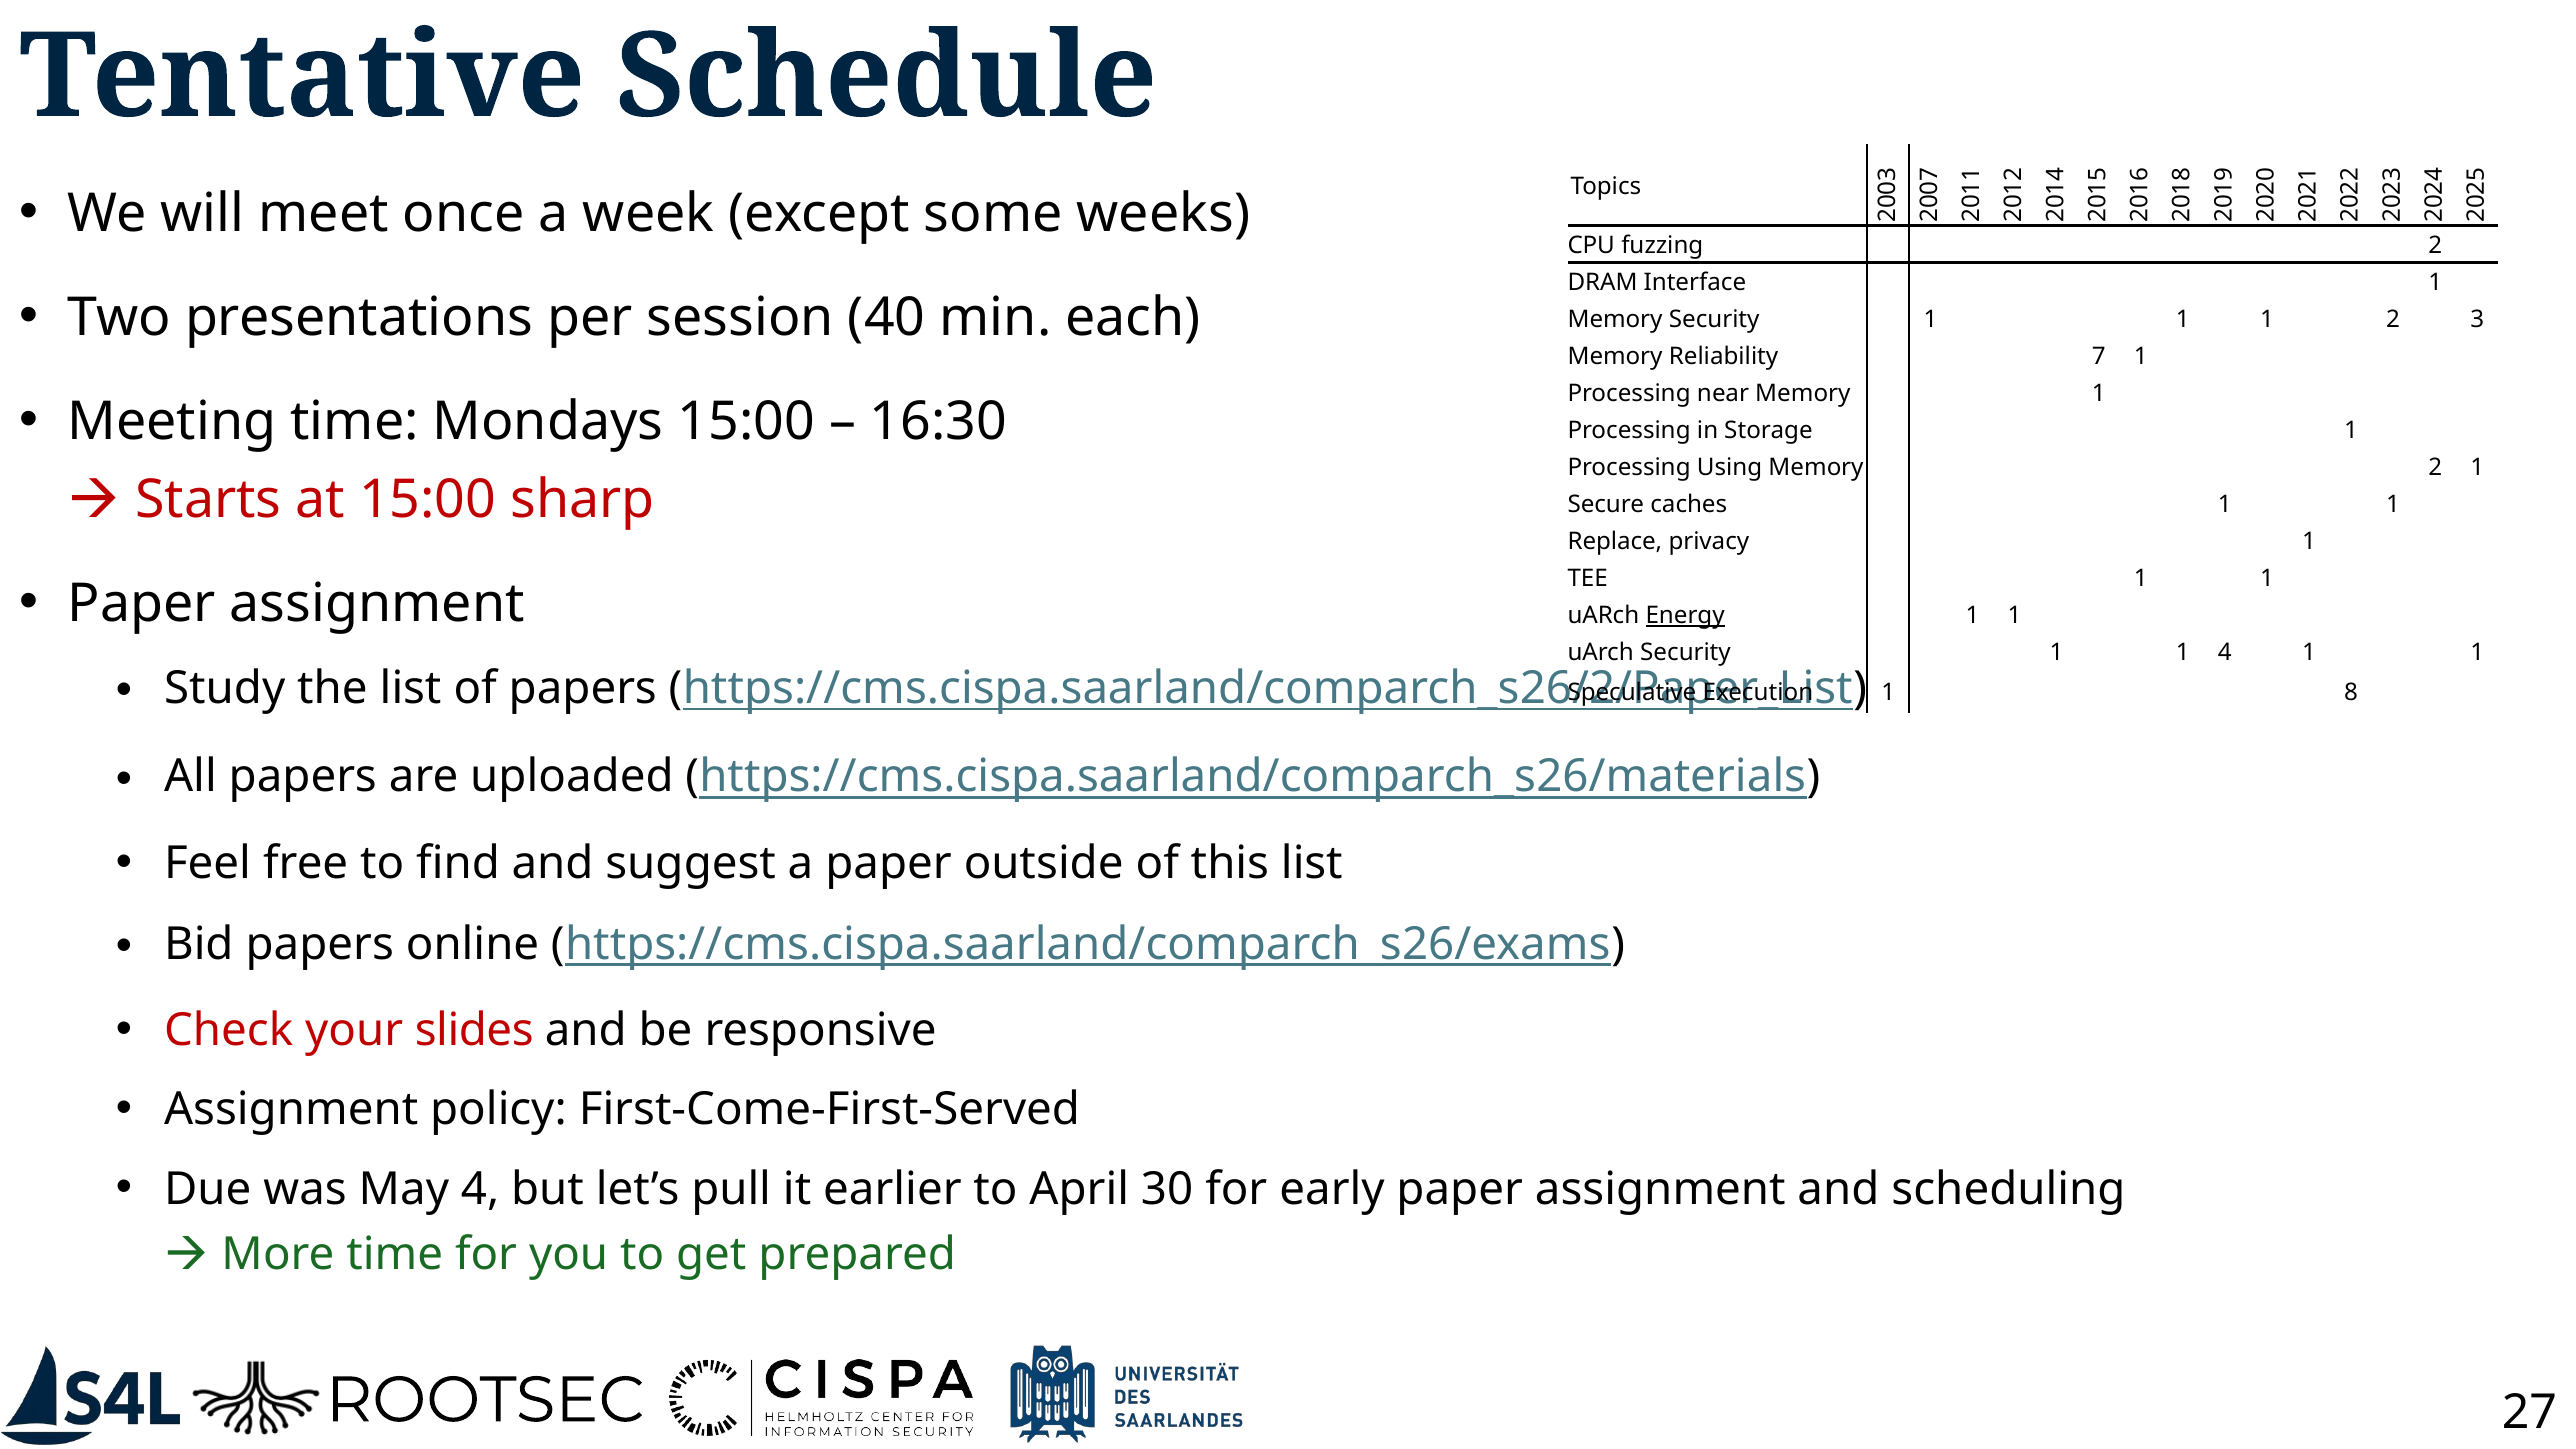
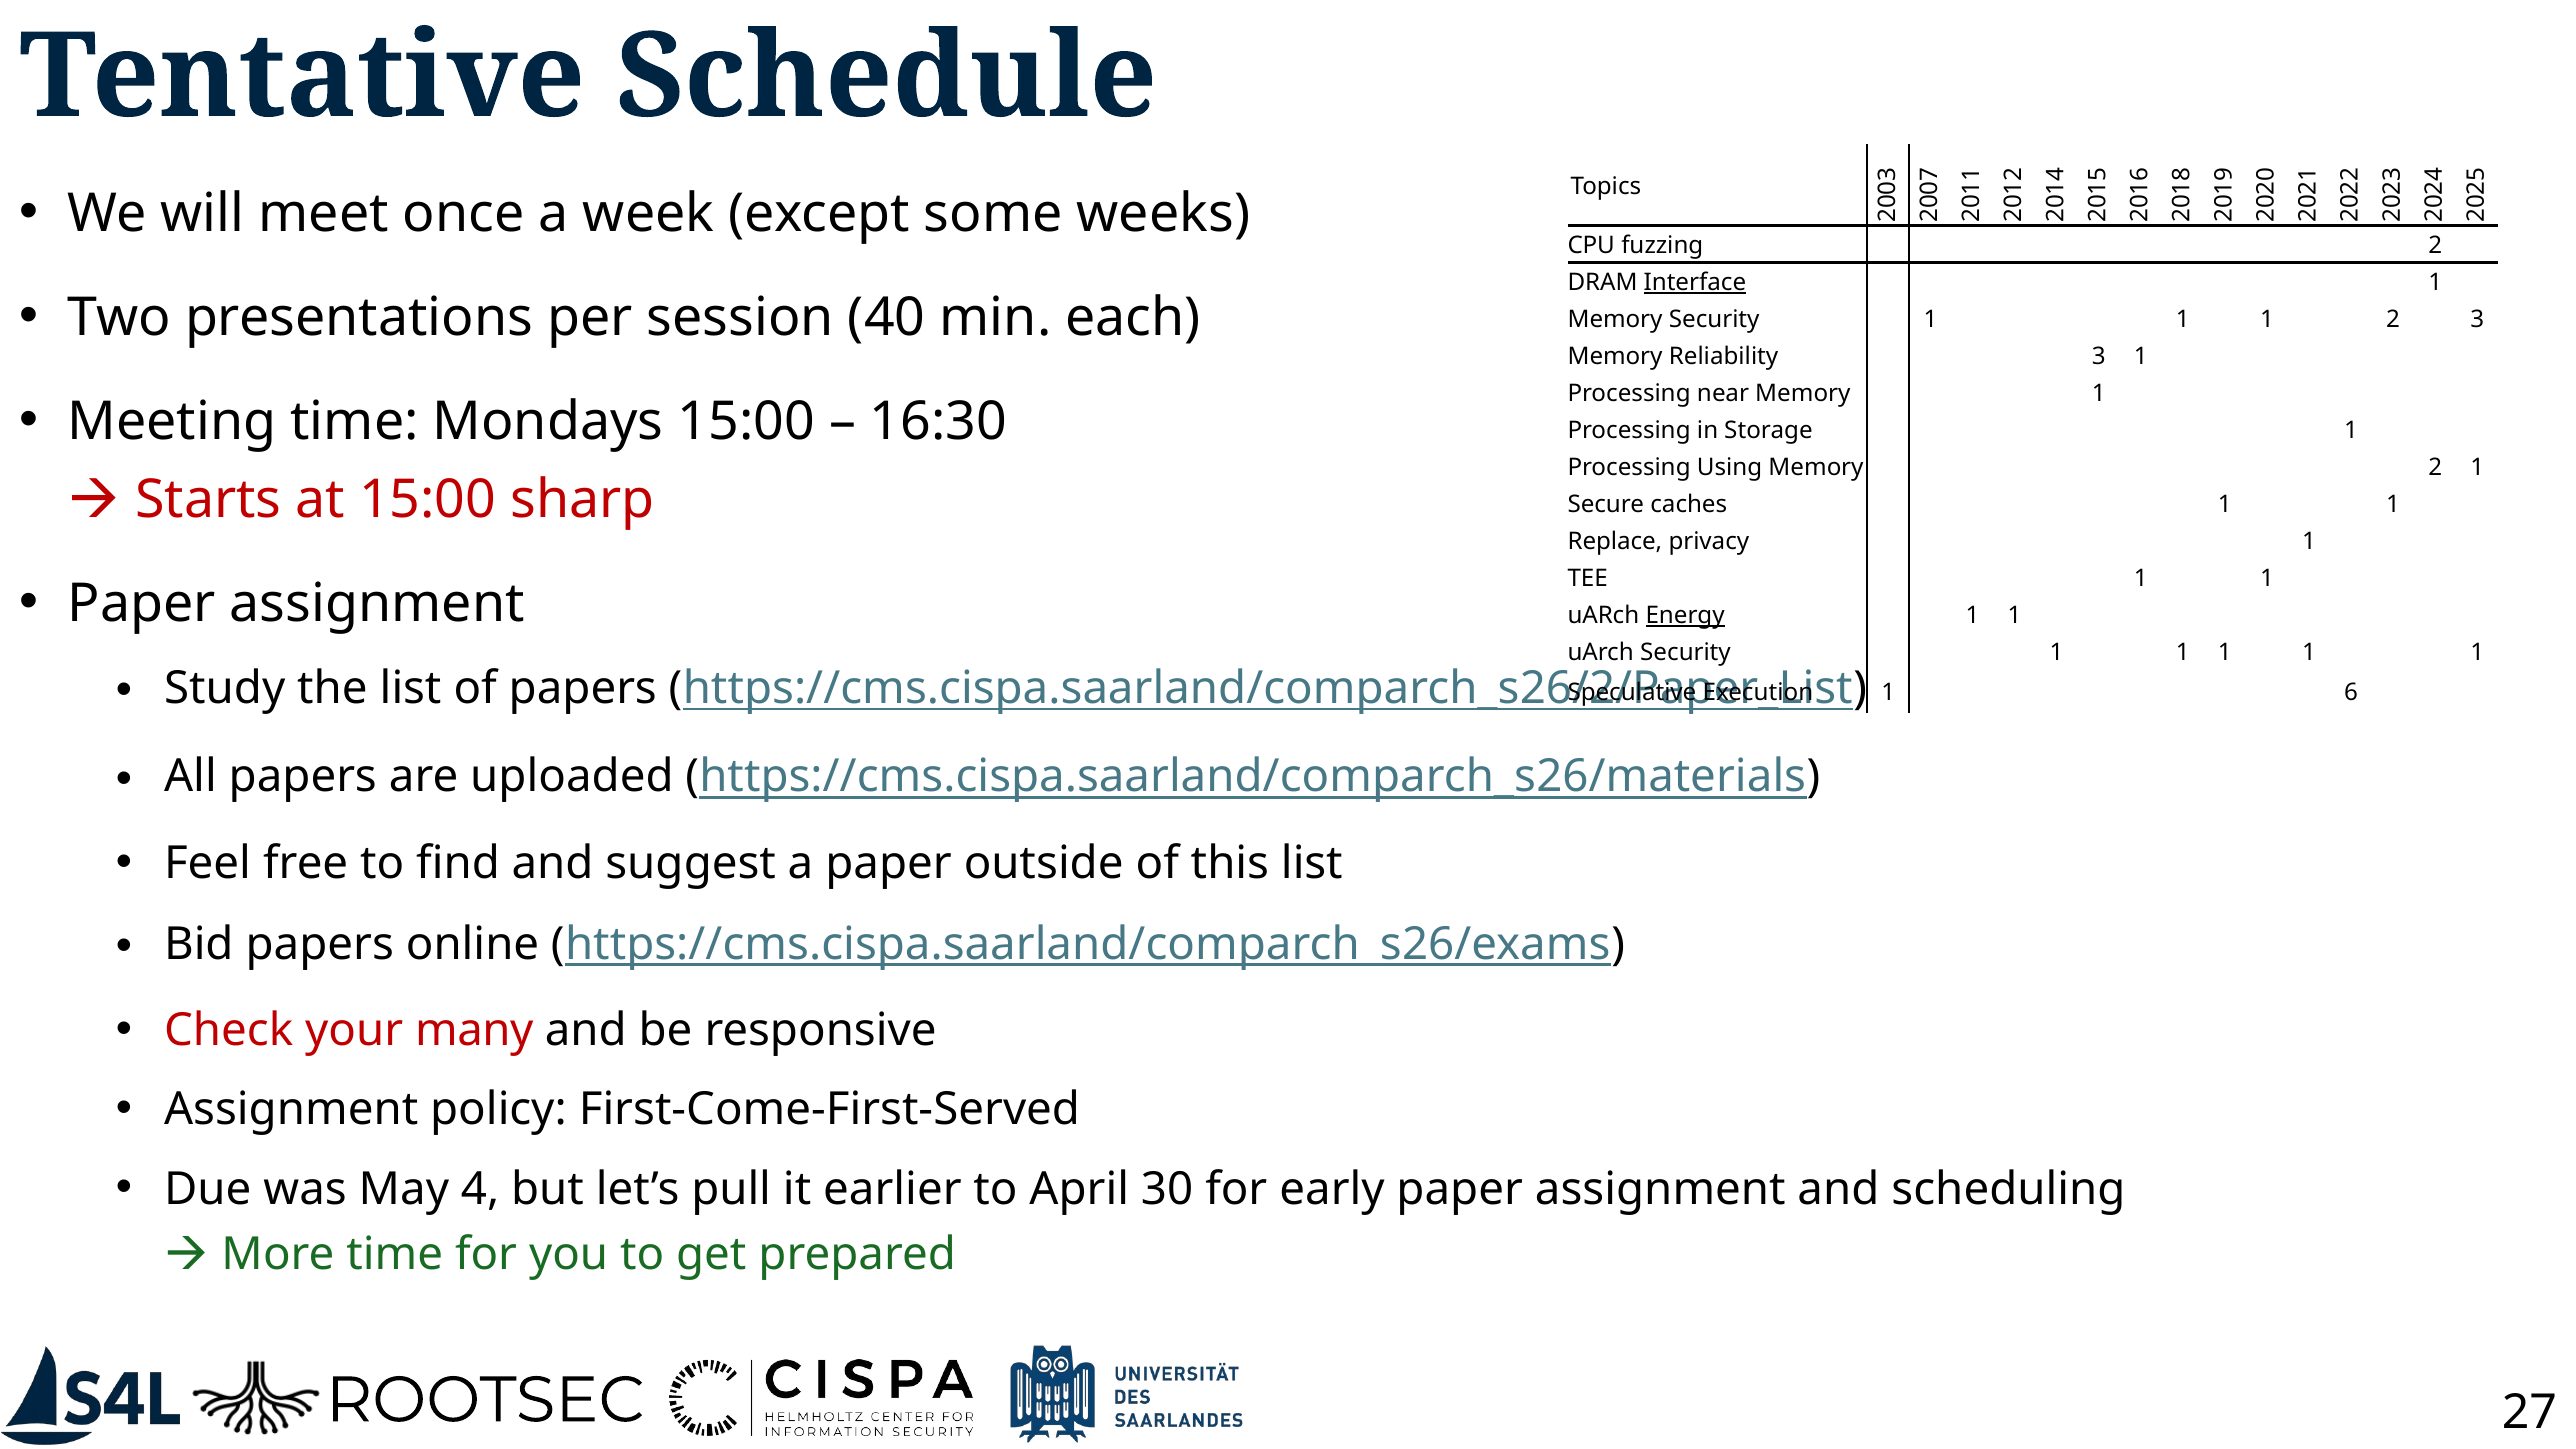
Interface underline: none -> present (1695, 282)
Reliability 7: 7 -> 3 (2099, 357)
4: 4 -> 1 (2225, 653)
8: 8 -> 6 (2351, 693)
slides: slides -> many (474, 1031)
